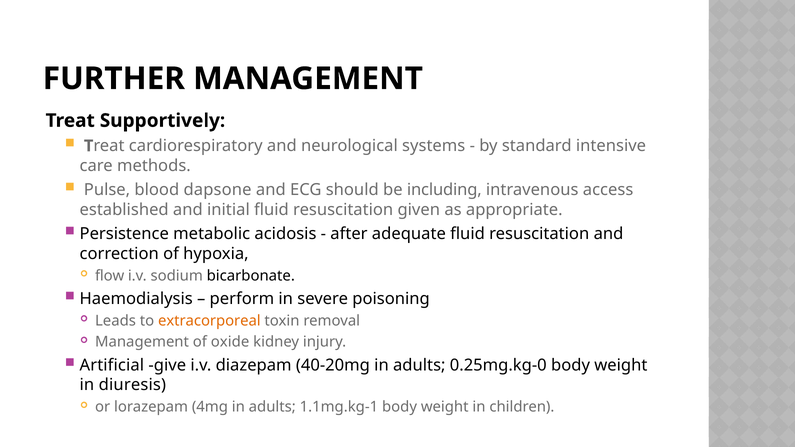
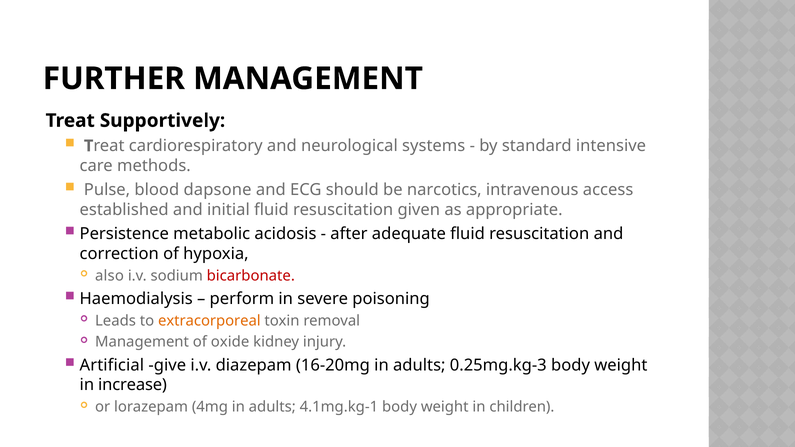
including: including -> narcotics (444, 190)
flow: flow -> also (110, 276)
bicarbonate colour: black -> red (251, 276)
40-20mg: 40-20mg -> 16-20mg (333, 365)
0.25mg.kg-0: 0.25mg.kg-0 -> 0.25mg.kg-3 (498, 365)
diuresis: diuresis -> increase (133, 385)
1.1mg.kg-1: 1.1mg.kg-1 -> 4.1mg.kg-1 (339, 407)
